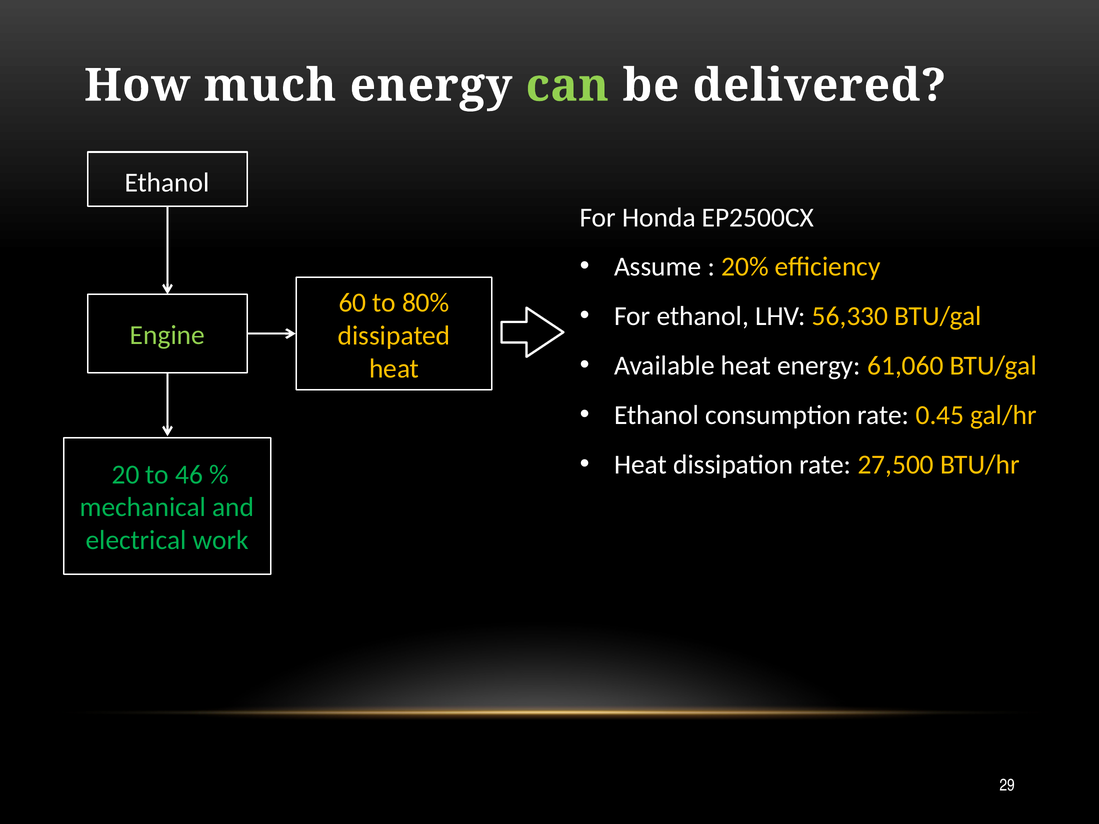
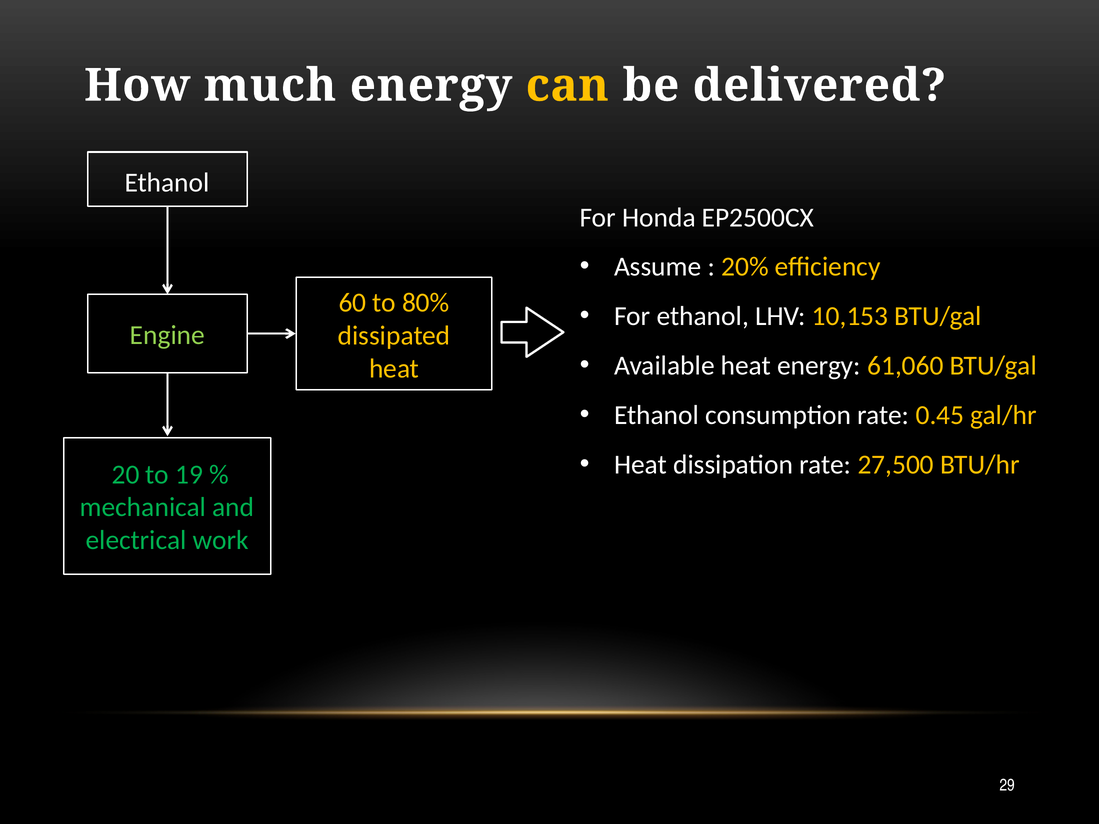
can colour: light green -> yellow (567, 86)
56,330: 56,330 -> 10,153 (850, 316)
46: 46 -> 19 (189, 475)
